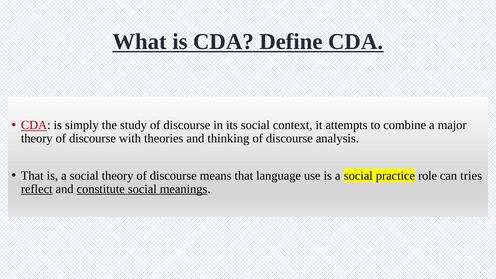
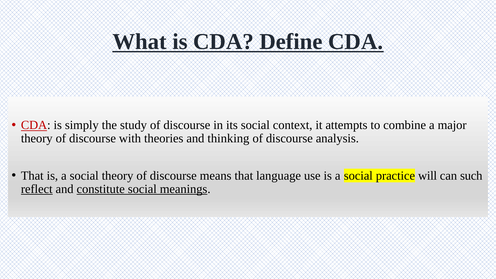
role: role -> will (428, 176)
tries: tries -> such (471, 176)
